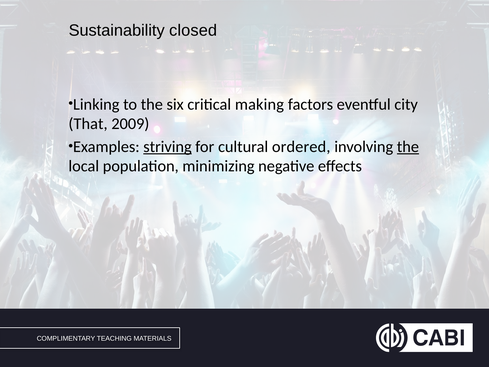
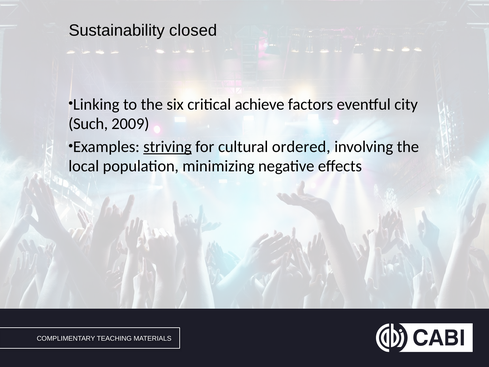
making: making -> achieve (260, 104)
That: That -> Such (88, 124)
the underline: present -> none (408, 147)
